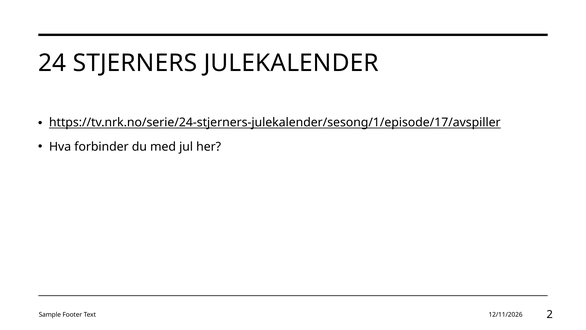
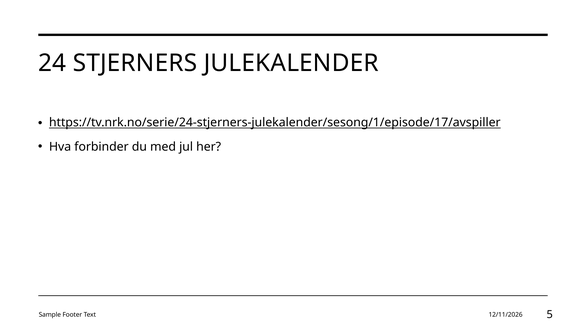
2: 2 -> 5 (550, 314)
